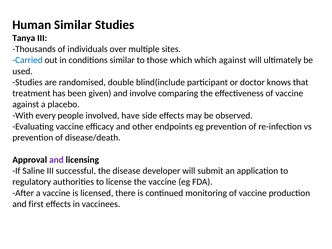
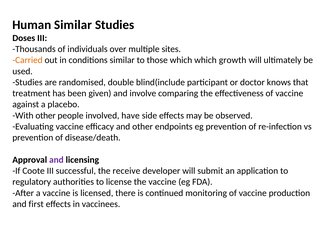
Tanya: Tanya -> Doses (24, 38)
Carried colour: blue -> orange (27, 60)
which against: against -> growth (233, 60)
With every: every -> other (46, 116)
Saline: Saline -> Coote (34, 171)
disease: disease -> receive (126, 171)
